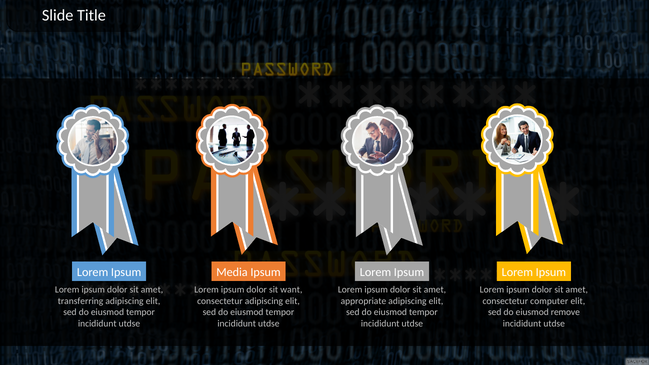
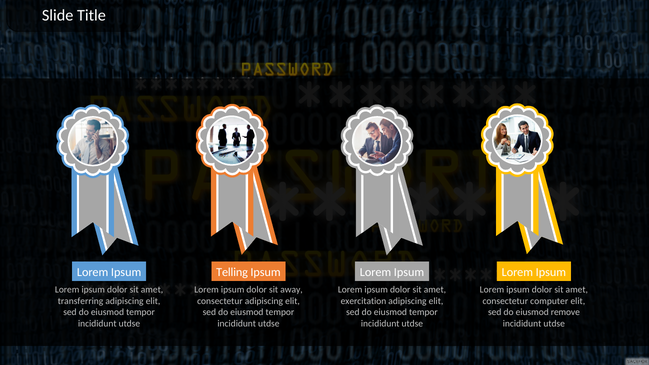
Media: Media -> Telling (232, 272)
want: want -> away (291, 290)
appropriate: appropriate -> exercitation (363, 301)
